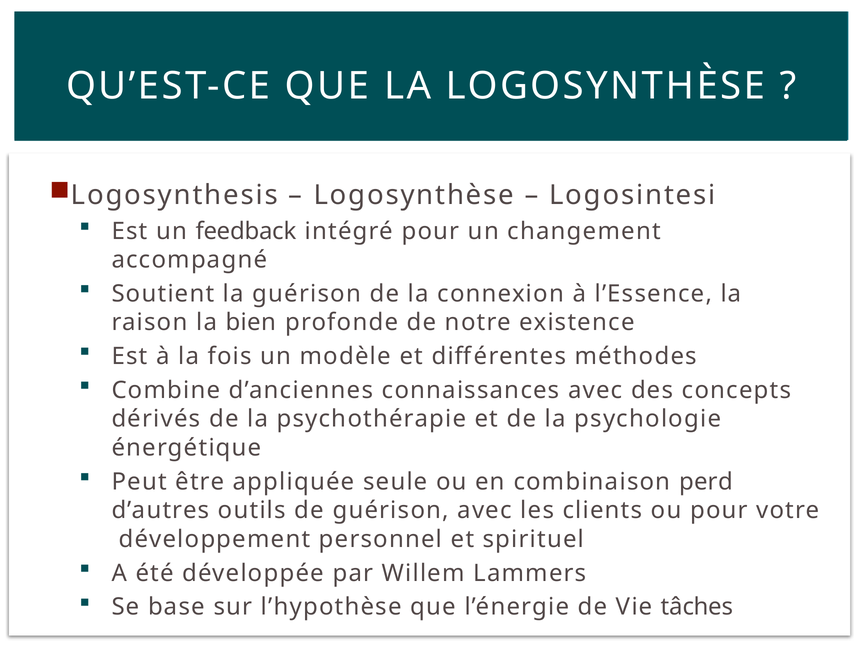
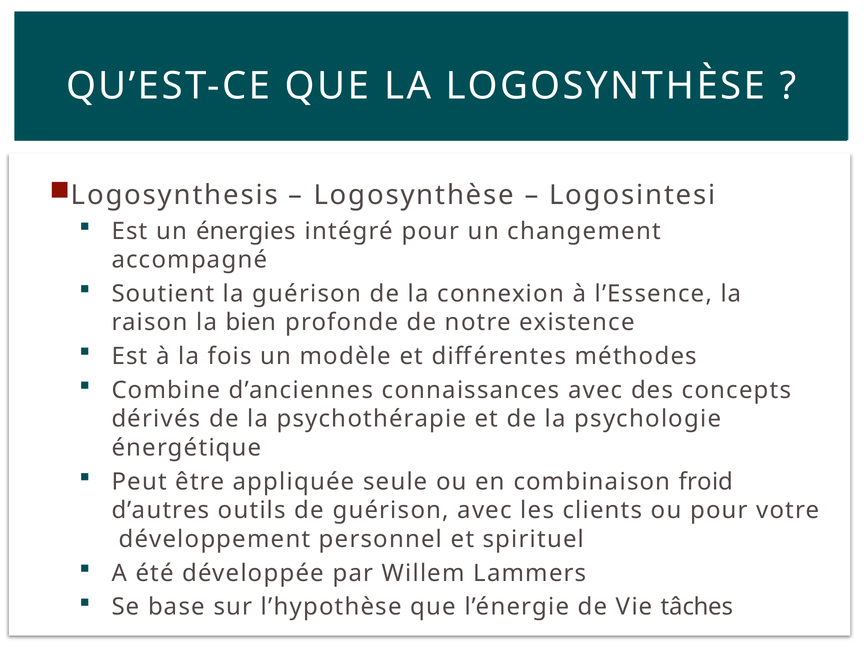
feedback: feedback -> énergies (246, 231)
perd: perd -> froid (706, 482)
